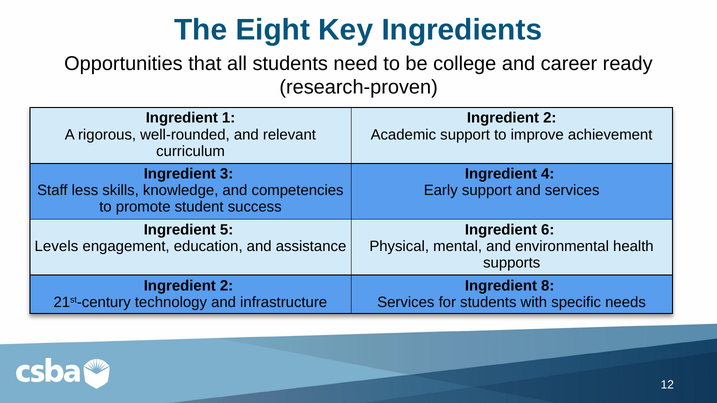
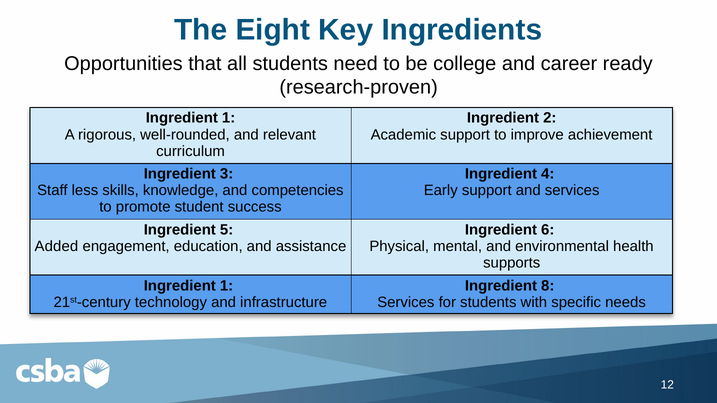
Levels: Levels -> Added (56, 247)
2: 2 -> 1 (227, 286)
